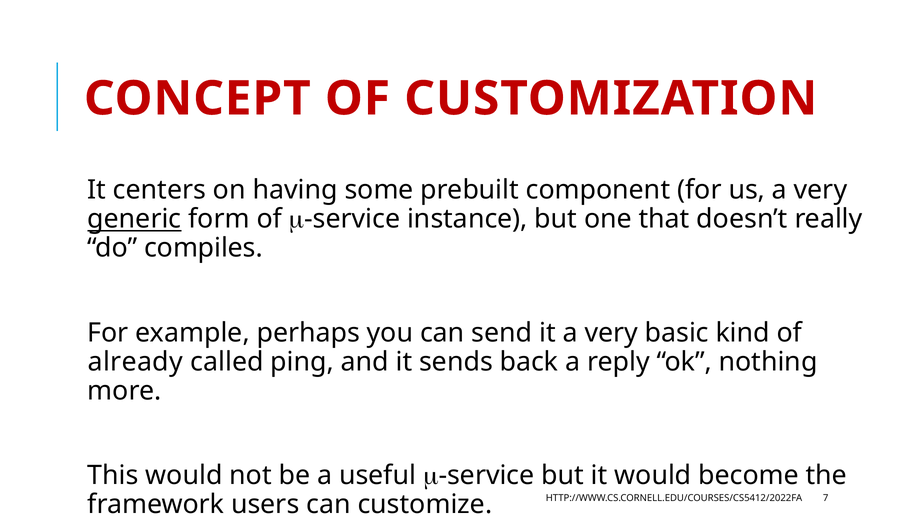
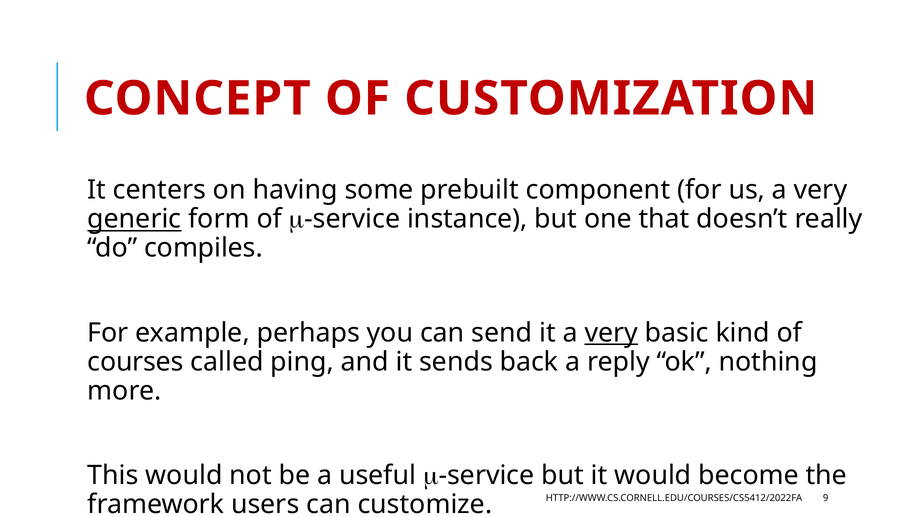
very underline: none -> present (611, 332)
already: already -> courses (136, 361)
7: 7 -> 9 (826, 497)
